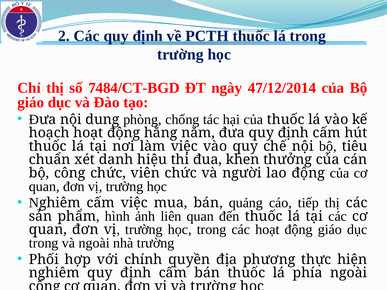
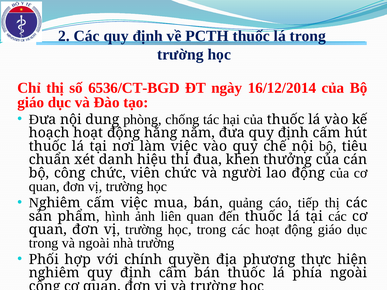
7484/CT-BGD: 7484/CT-BGD -> 6536/CT-BGD (134, 88)
47/12/2014: 47/12/2014 -> 16/12/2014 (282, 88)
